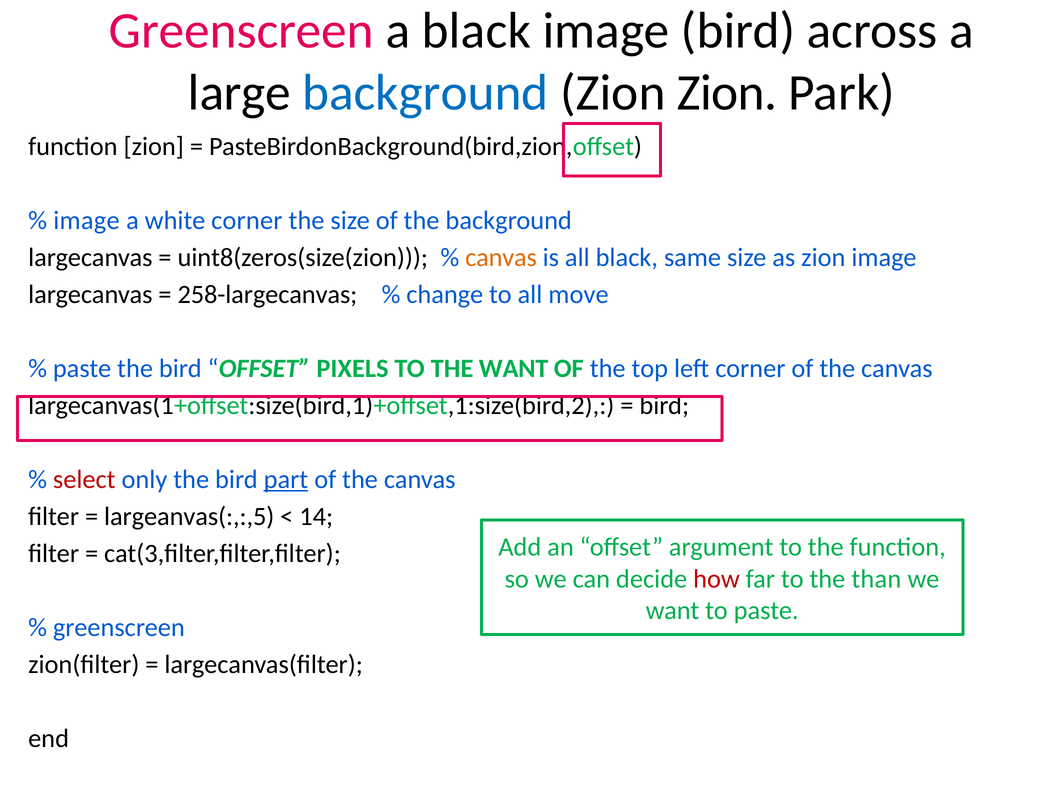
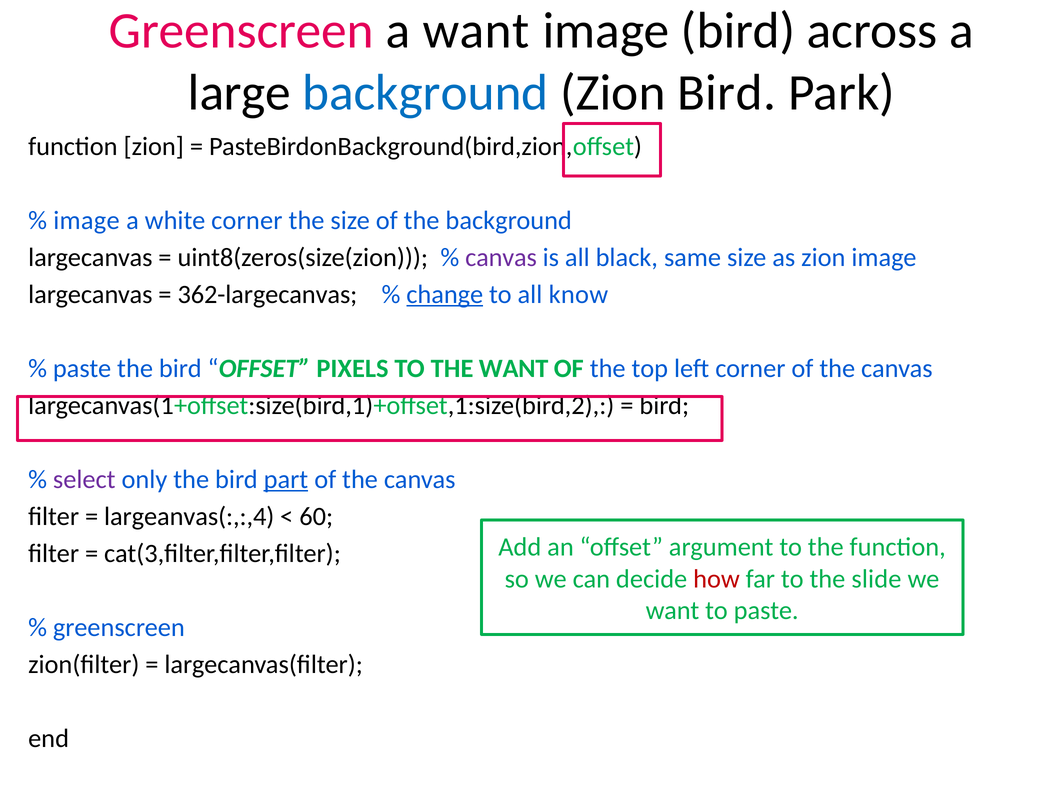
a black: black -> want (476, 31)
Zion Zion: Zion -> Bird (727, 93)
canvas colour: orange -> purple (501, 257)
258-largecanvas: 258-largecanvas -> 362-largecanvas (267, 294)
change underline: none -> present (445, 294)
move: move -> know (578, 294)
select colour: red -> purple (84, 479)
largeanvas(:,:,5: largeanvas(:,:,5 -> largeanvas(:,:,4 (189, 516)
14: 14 -> 60 (316, 516)
than: than -> slide (876, 579)
